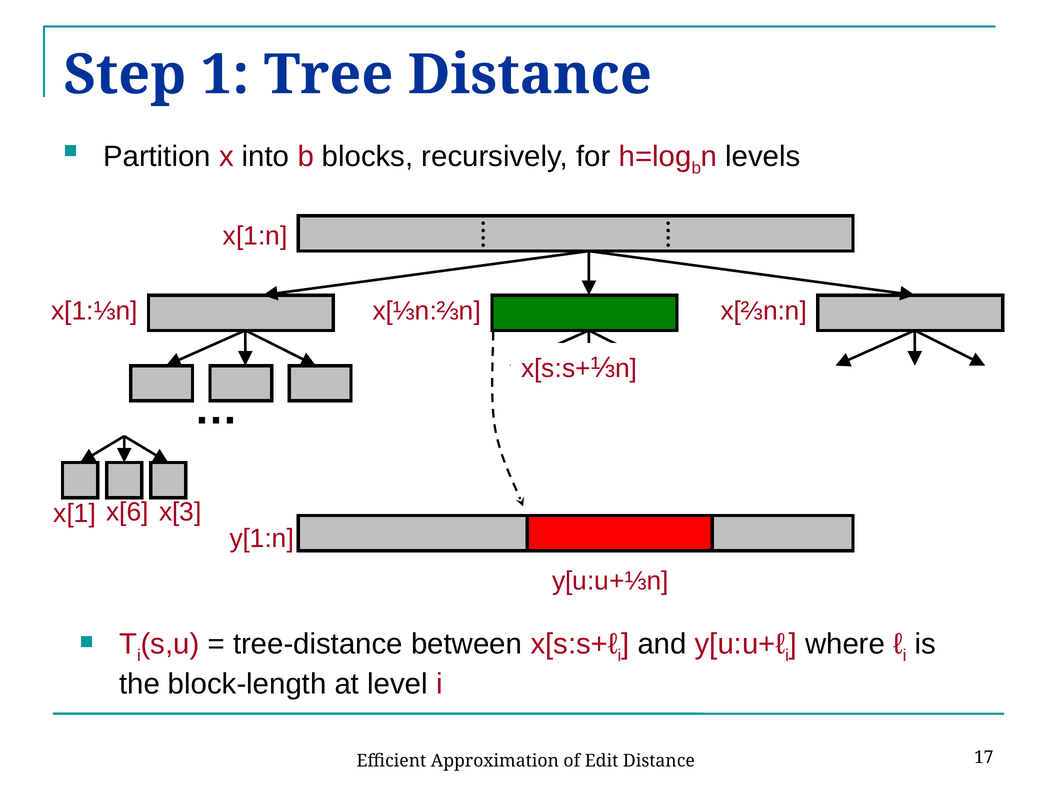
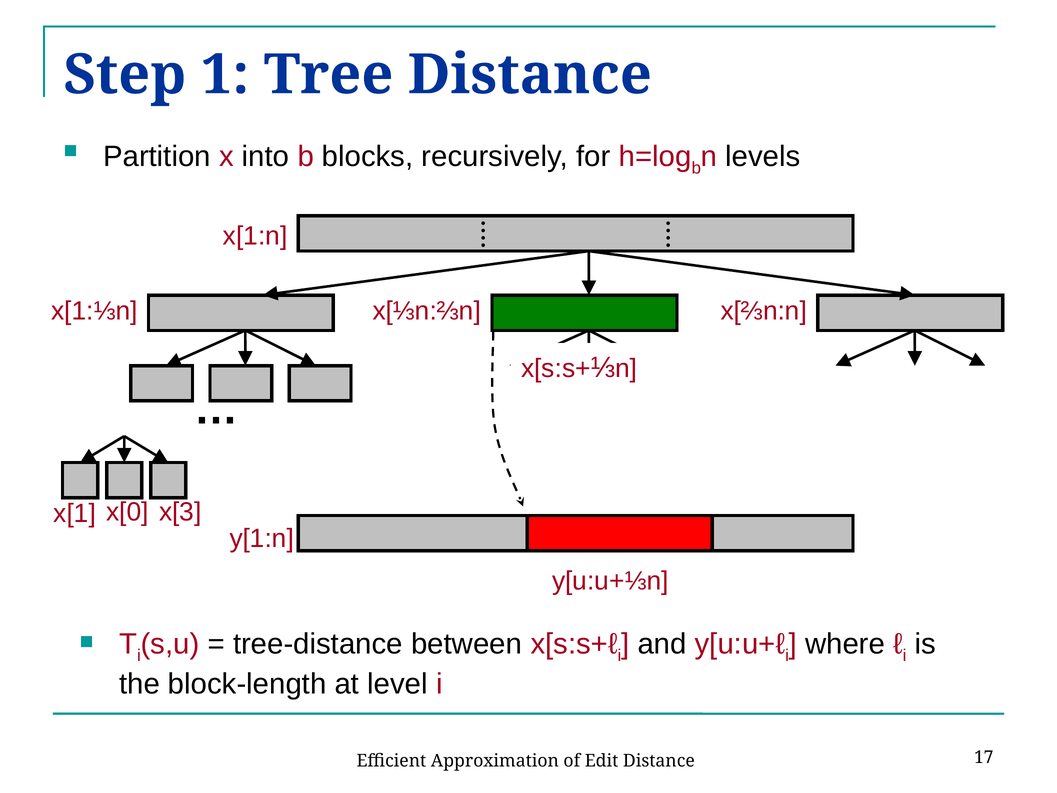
x[6: x[6 -> x[0 (127, 512)
